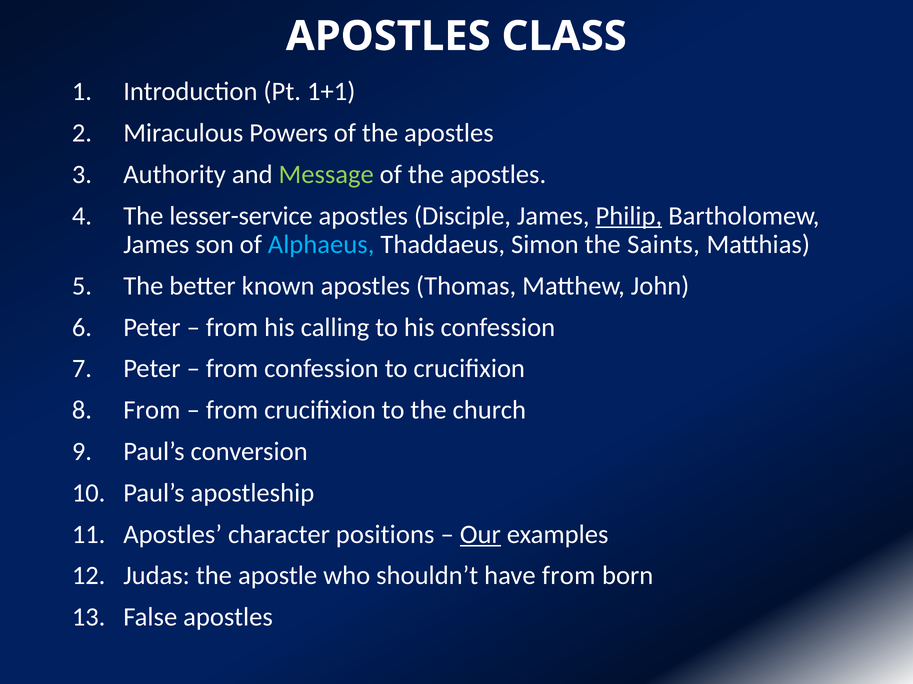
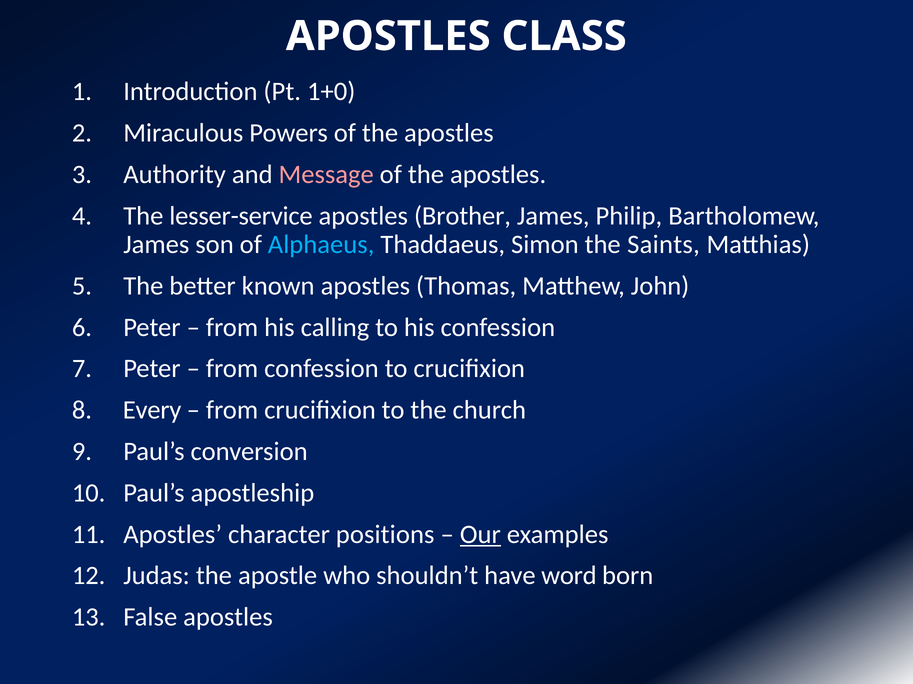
1+1: 1+1 -> 1+0 (331, 92)
Message colour: light green -> pink (326, 175)
Disciple: Disciple -> Brother (462, 216)
Philip underline: present -> none (629, 216)
From: From -> Every (152, 411)
have from: from -> word (569, 576)
